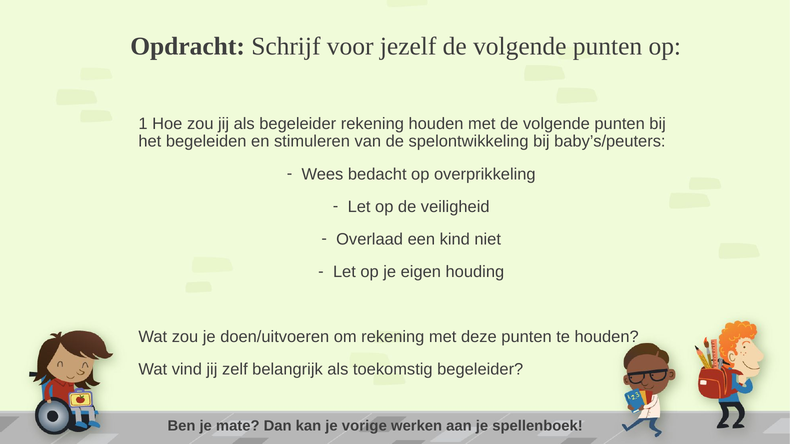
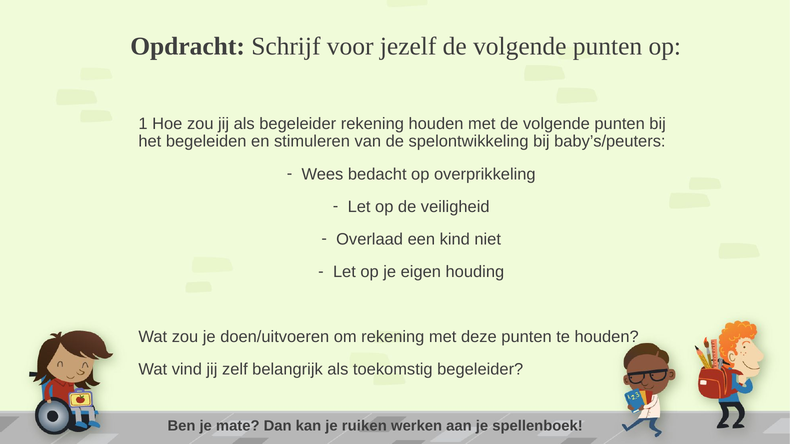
vorige: vorige -> ruiken (364, 426)
